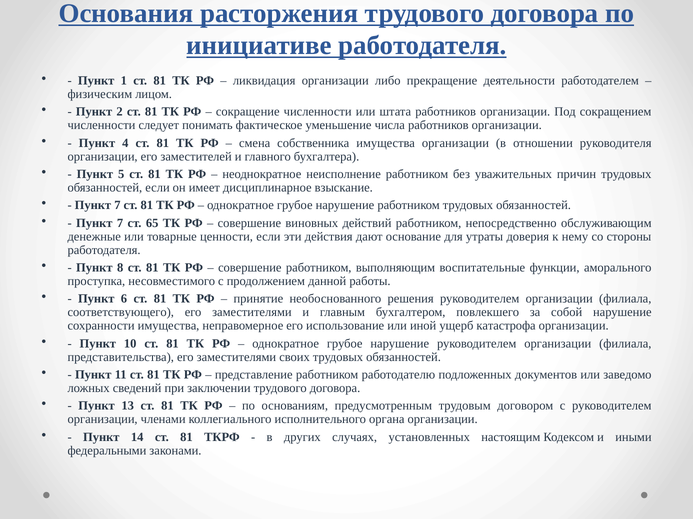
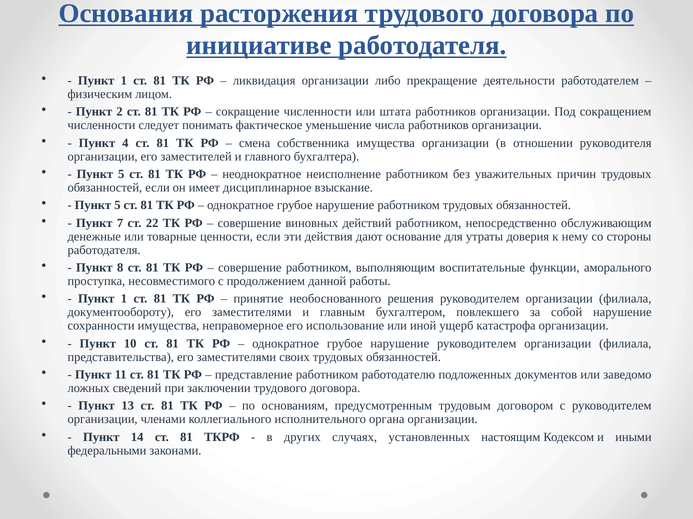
7: 7 -> 5 (117, 206)
65: 65 -> 22 (152, 223)
6: 6 -> 1 (124, 299)
соответствующего: соответствующего -> документообороту (121, 313)
